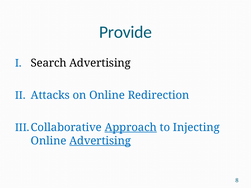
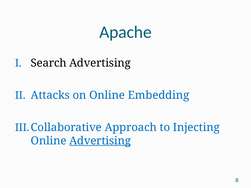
Provide: Provide -> Apache (126, 32)
Redirection: Redirection -> Embedding (159, 95)
Approach underline: present -> none (131, 128)
